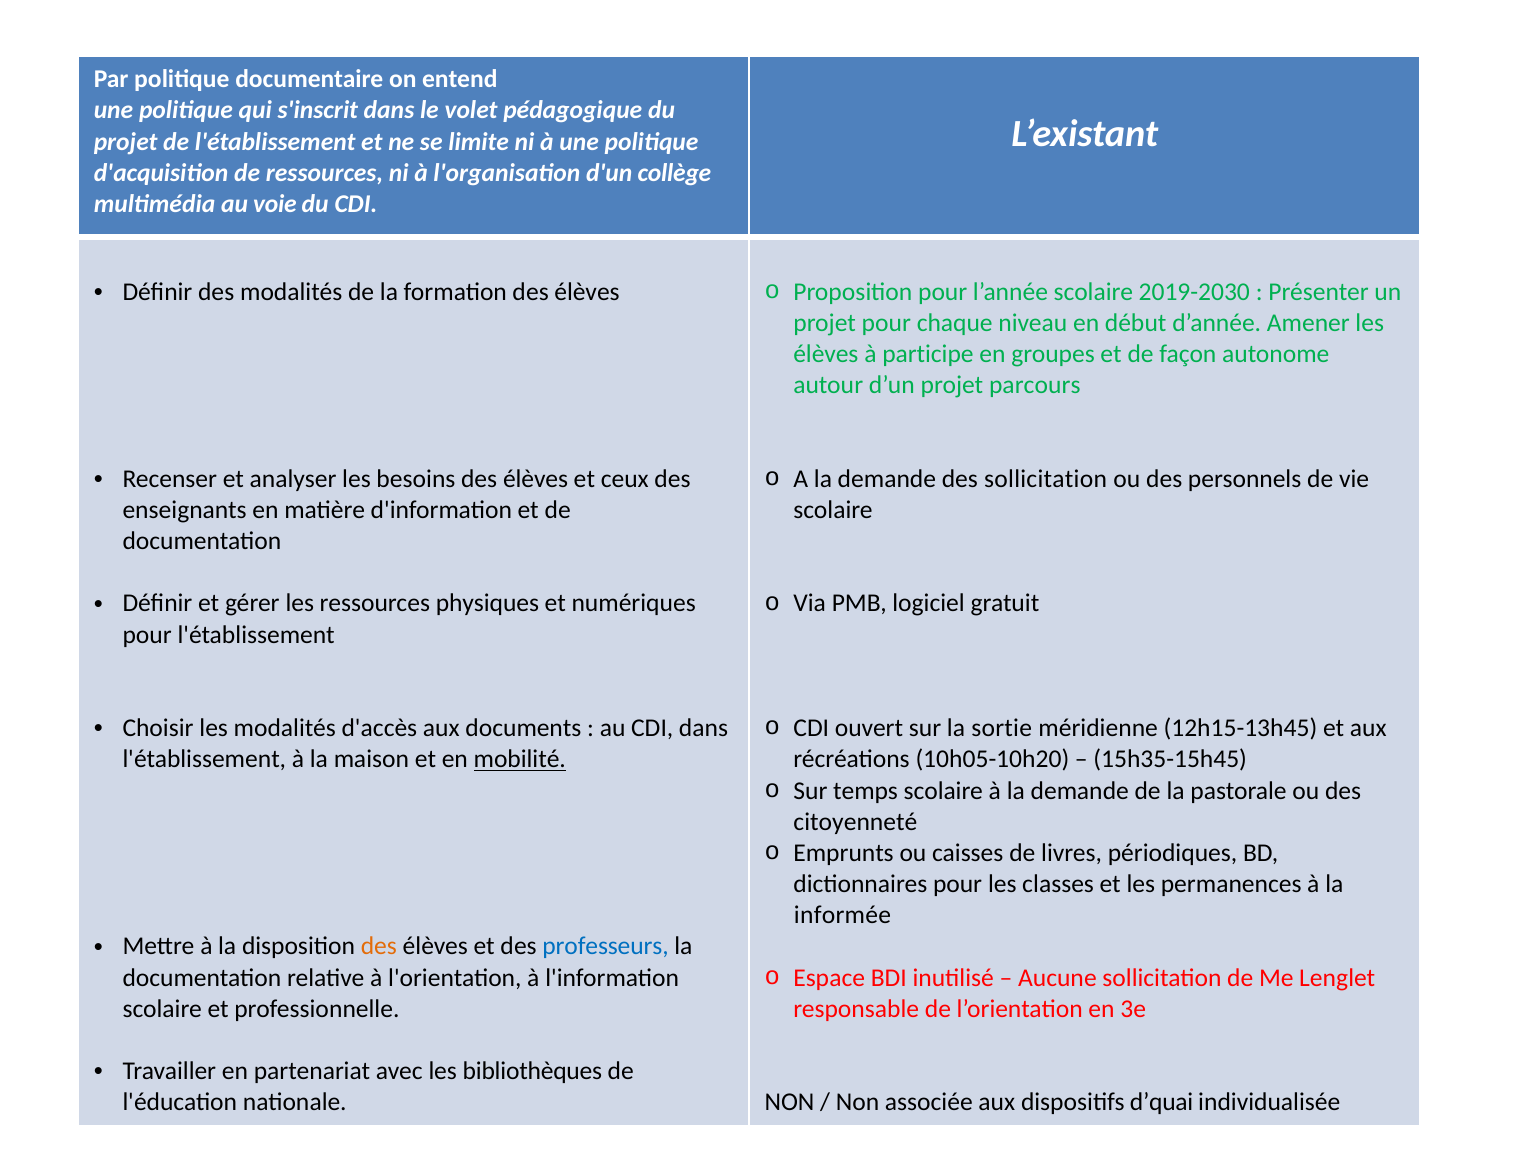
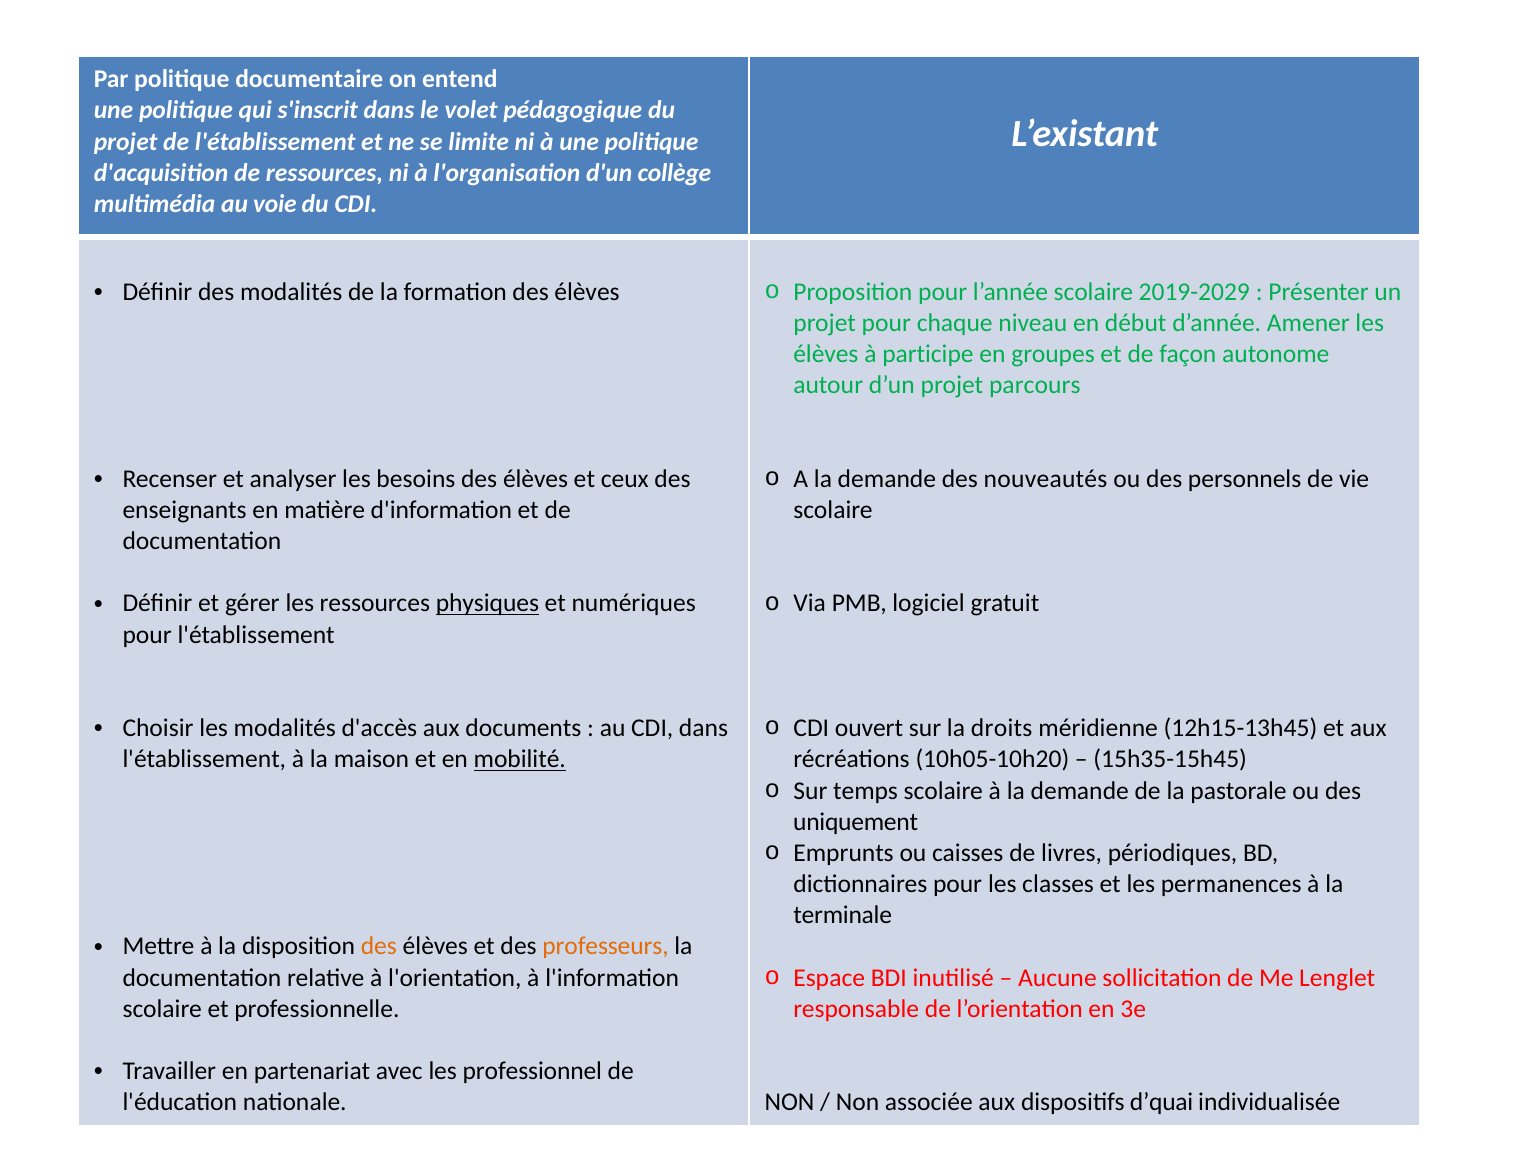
2019-2030: 2019-2030 -> 2019-2029 (1194, 292)
des sollicitation: sollicitation -> nouveautés (1046, 479)
physiques underline: none -> present (487, 604)
sortie: sortie -> droits (1002, 728)
citoyenneté: citoyenneté -> uniquement (856, 822)
informée: informée -> terminale (843, 916)
professeurs colour: blue -> orange (605, 947)
bibliothèques: bibliothèques -> professionnel (532, 1071)
